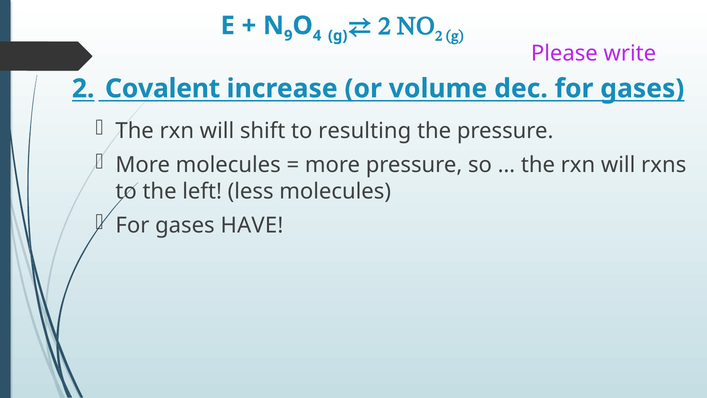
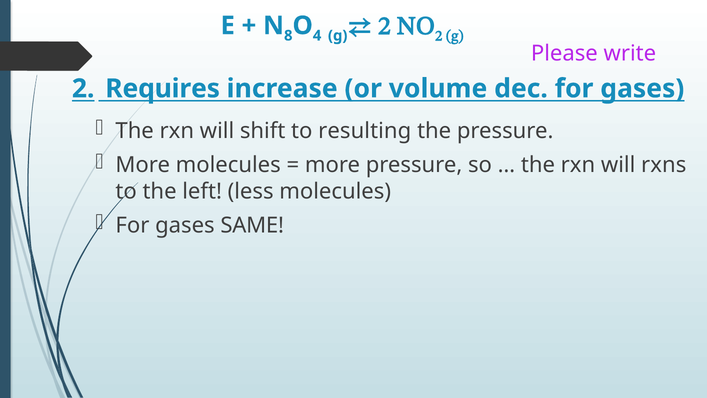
9: 9 -> 8 (288, 36)
Covalent: Covalent -> Requires (163, 89)
HAVE: HAVE -> SAME (252, 225)
